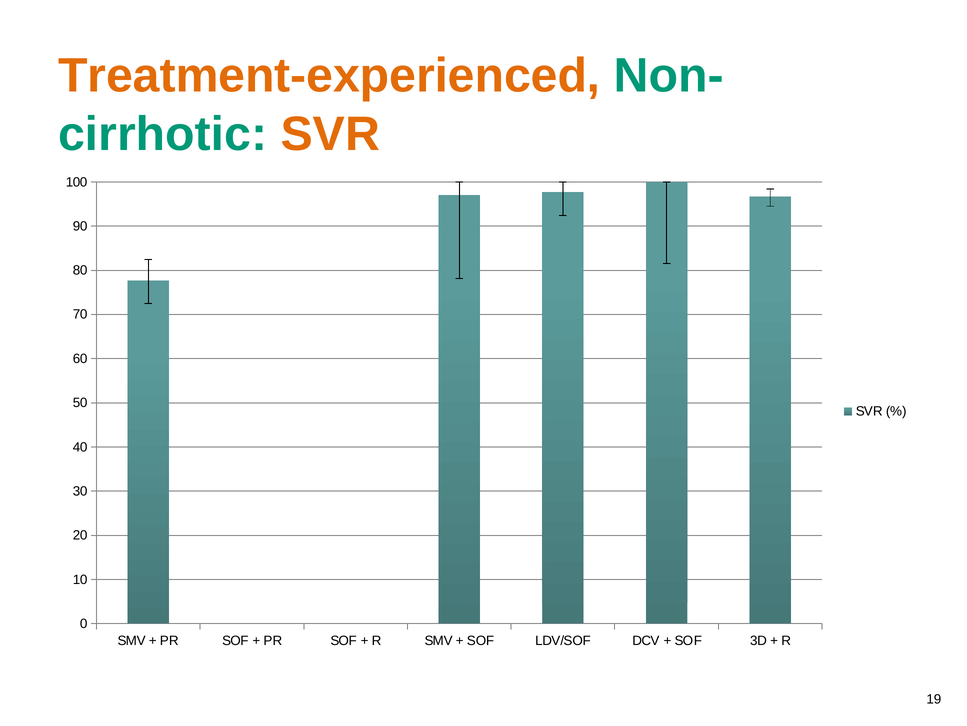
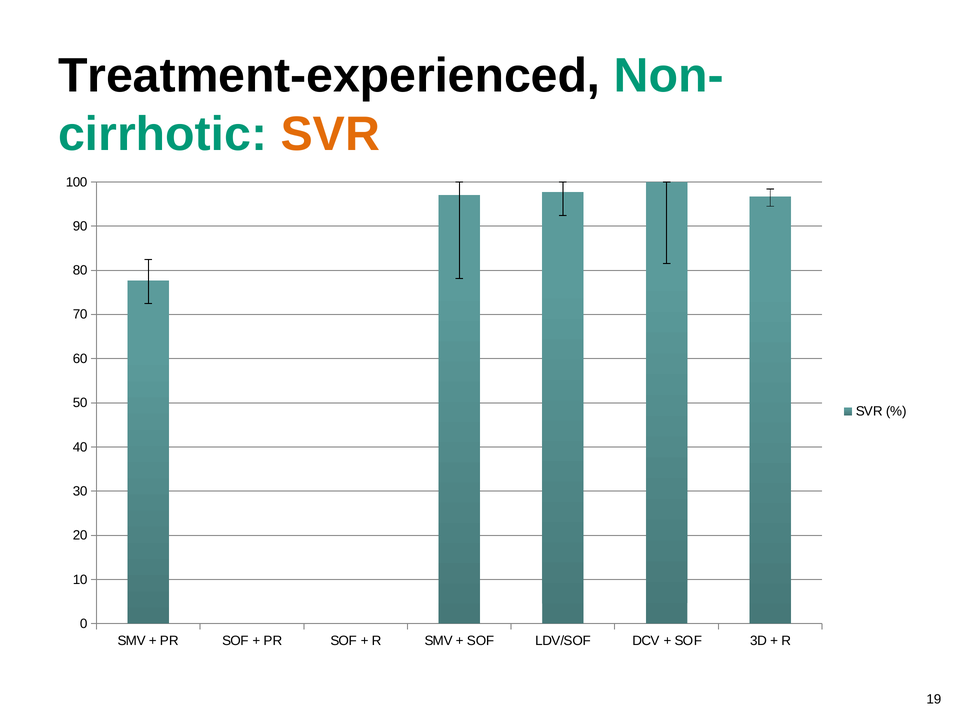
Treatment-experienced colour: orange -> black (329, 76)
